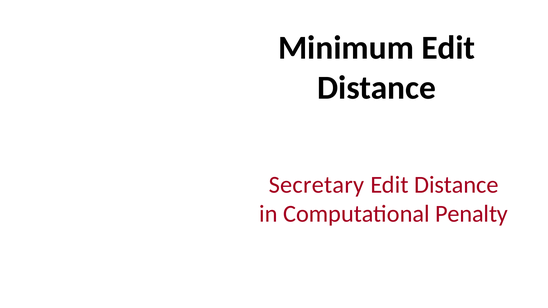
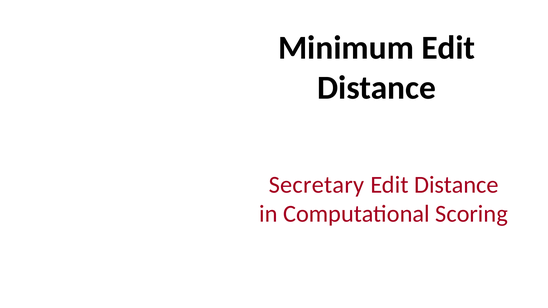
Penalty: Penalty -> Scoring (472, 214)
